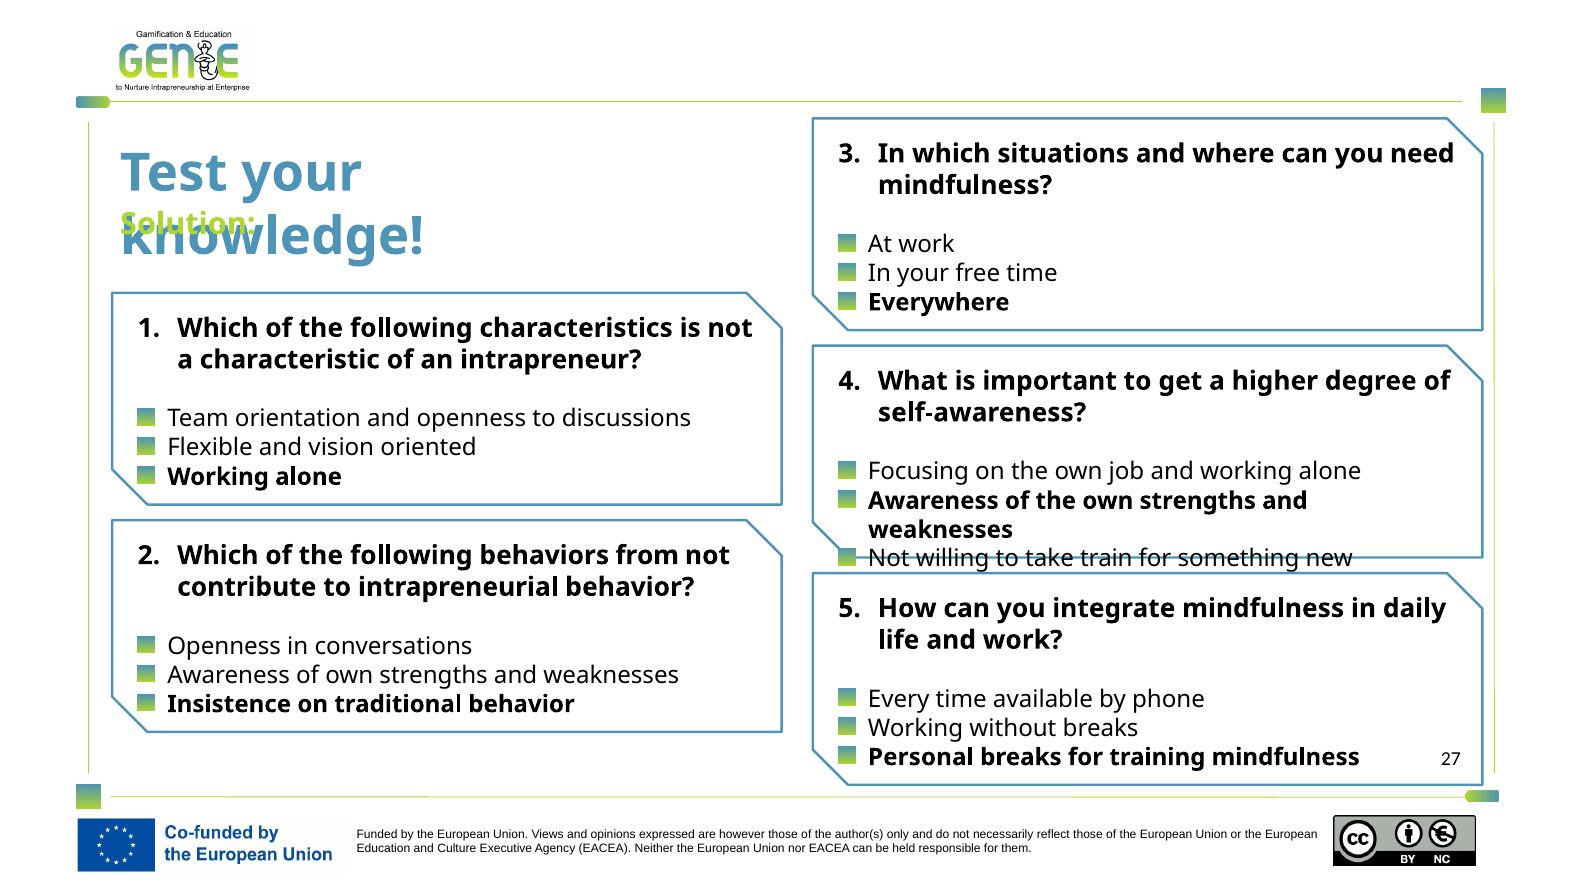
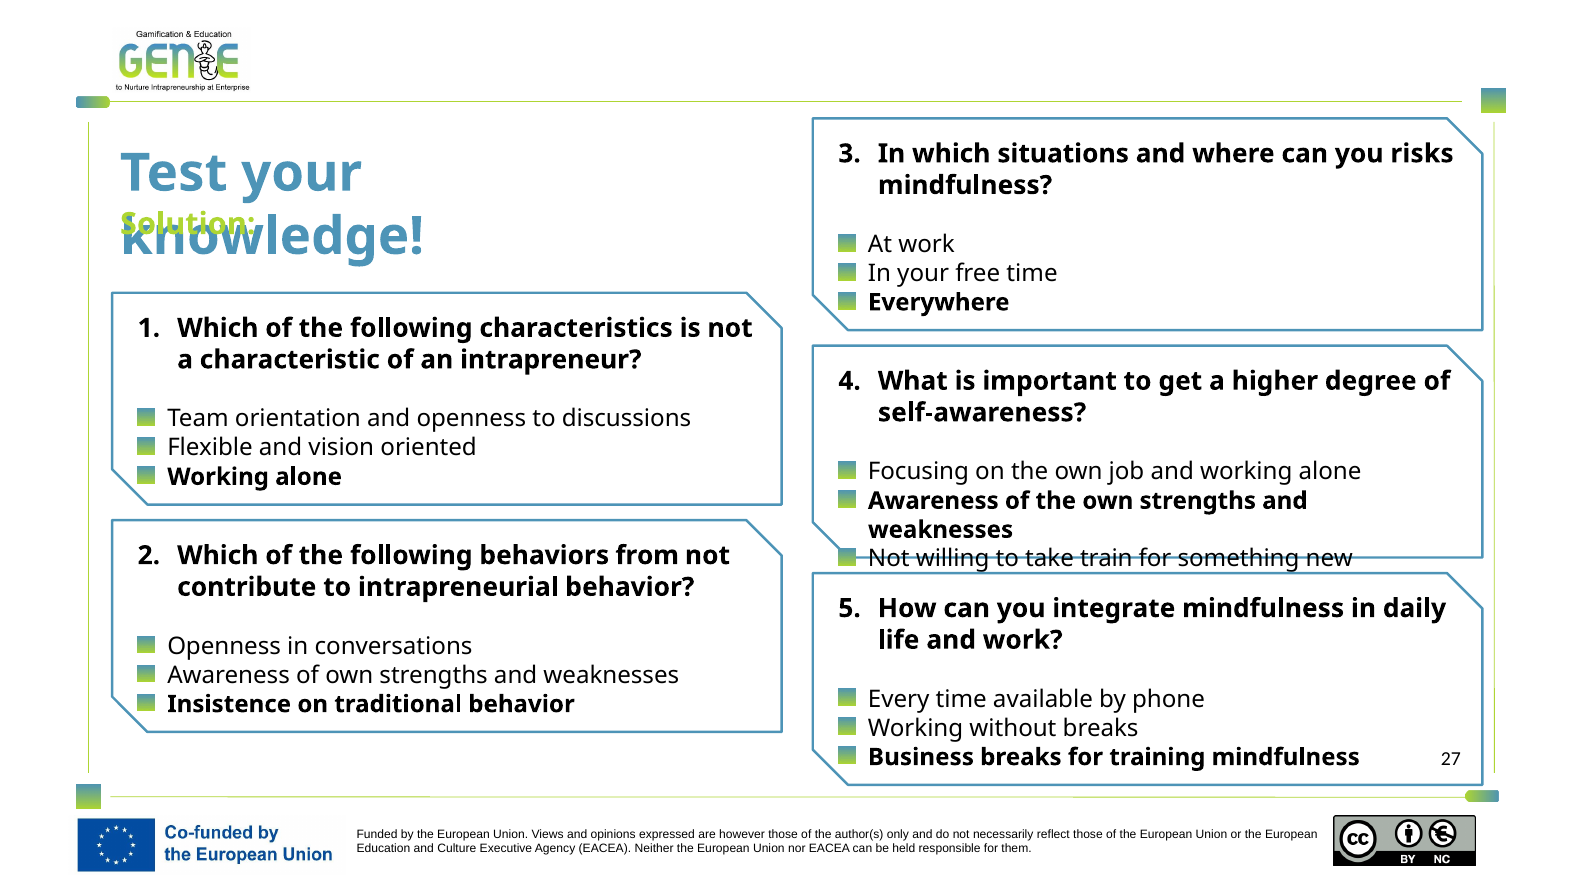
need: need -> risks (1422, 154)
Personal: Personal -> Business (921, 757)
